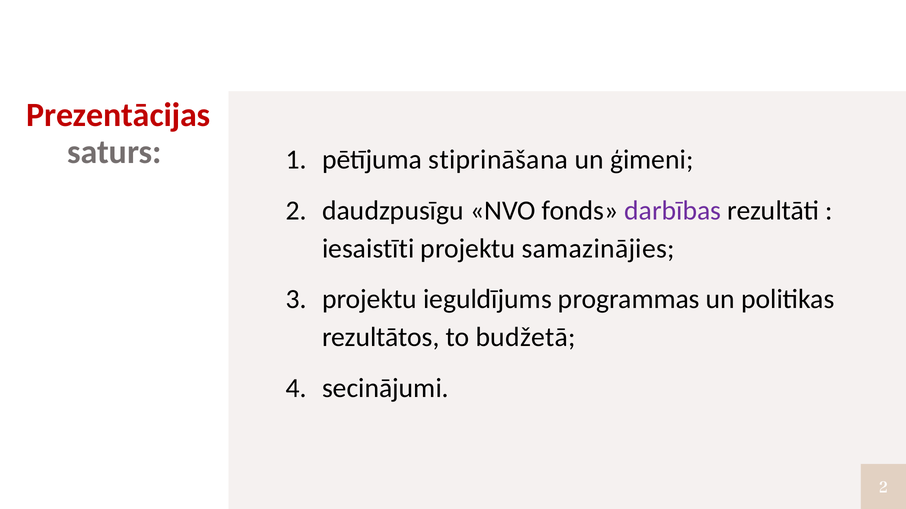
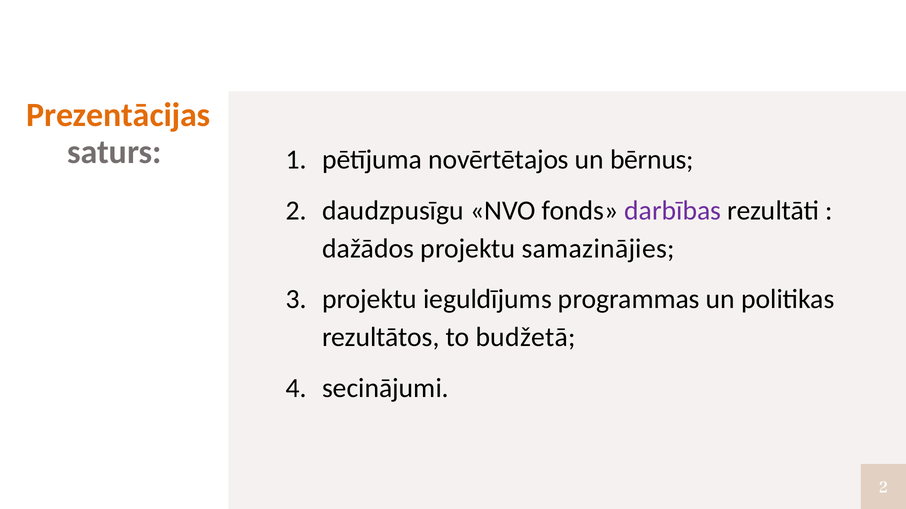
Prezentācijas colour: red -> orange (118, 115)
stiprināšana: stiprināšana -> novērtētajos (498, 160)
ģimeni: ģimeni -> bērnus (652, 160)
iesaistīti: iesaistīti -> dažādos (368, 249)
